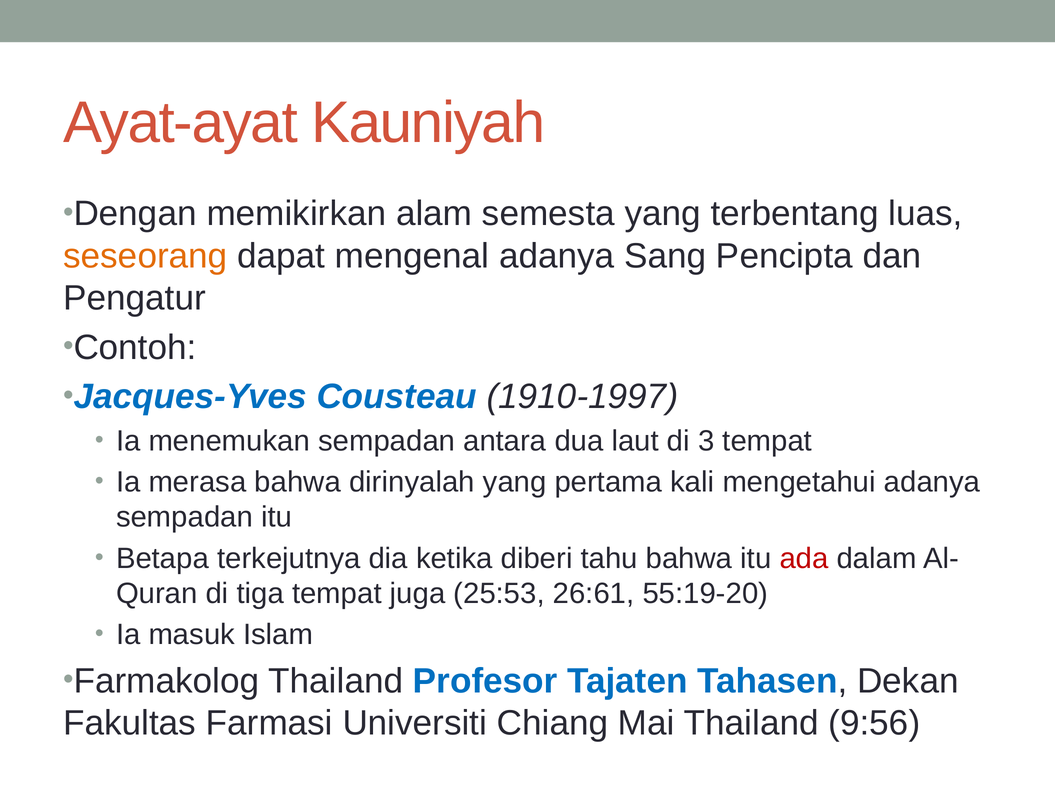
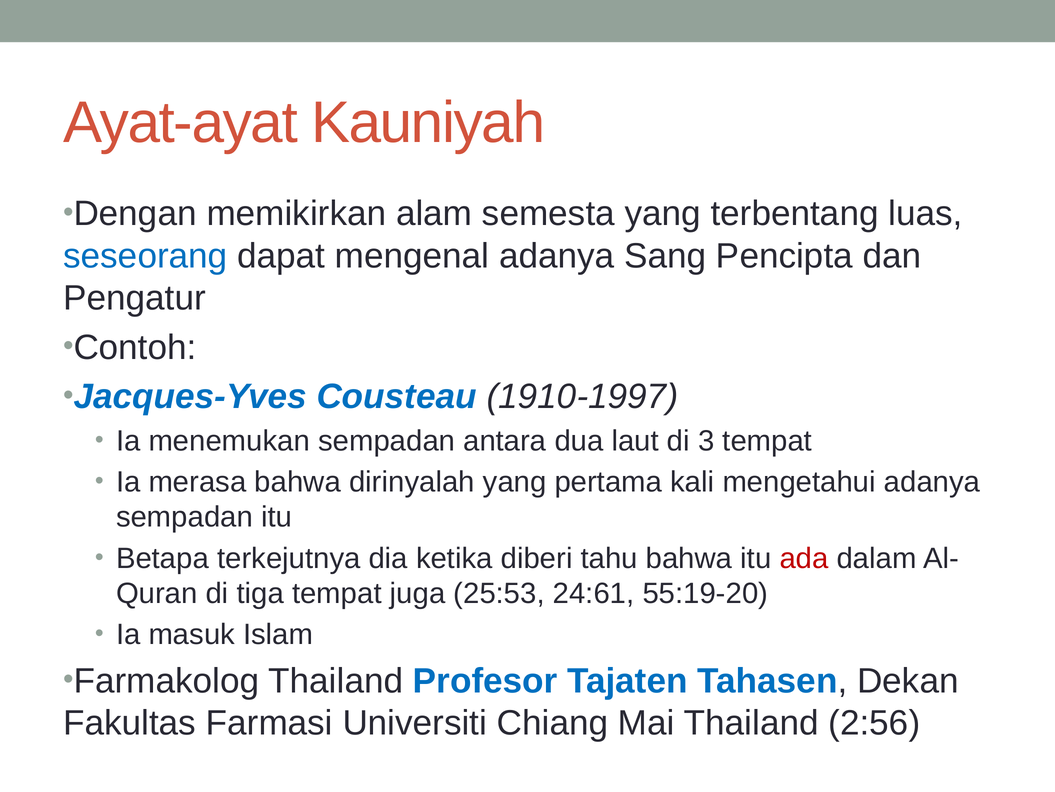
seseorang colour: orange -> blue (145, 256)
26:61: 26:61 -> 24:61 (594, 593)
9:56: 9:56 -> 2:56 (874, 722)
